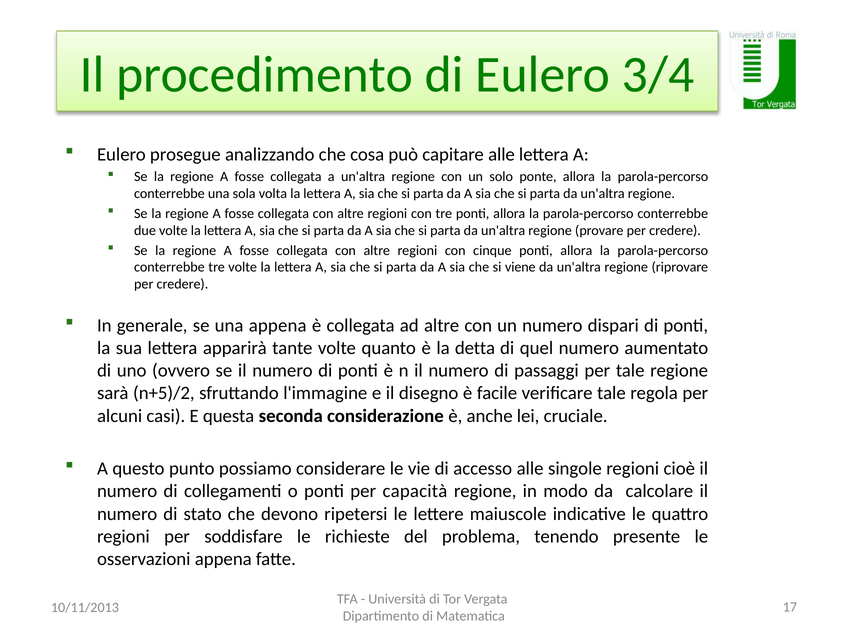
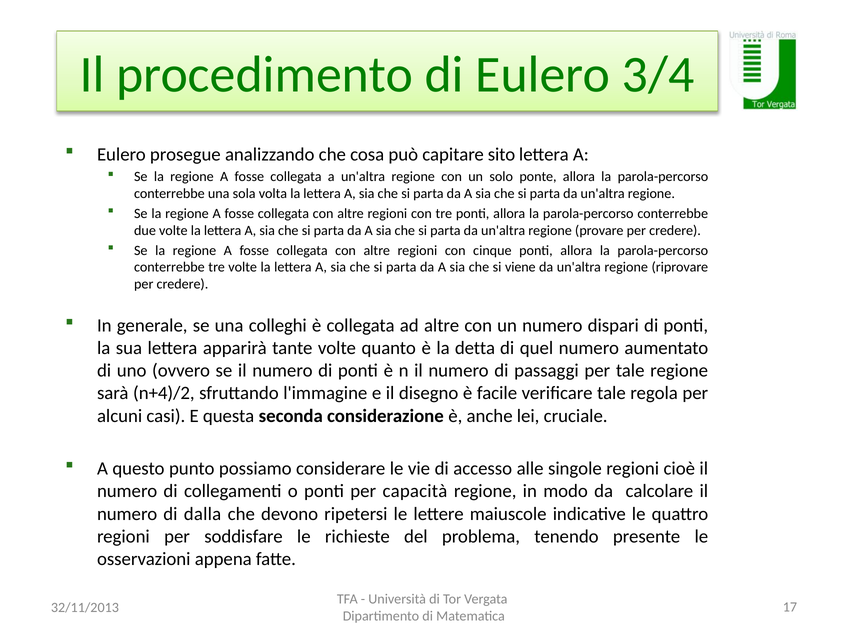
capitare alle: alle -> sito (502, 155)
una appena: appena -> colleghi (278, 325)
n+5)/2: n+5)/2 -> n+4)/2 (164, 393)
stato: stato -> dalla (203, 514)
10/11/2013: 10/11/2013 -> 32/11/2013 (85, 607)
